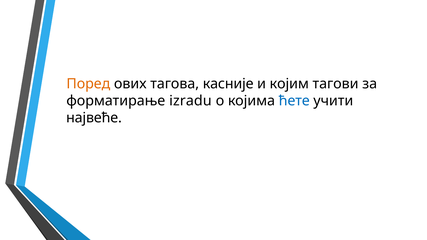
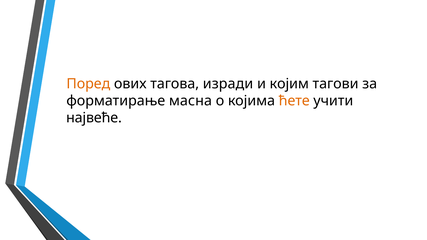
касније: касније -> изради (228, 84)
izradu: izradu -> масна (190, 101)
ћете colour: blue -> orange (294, 101)
